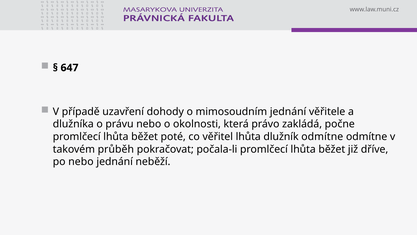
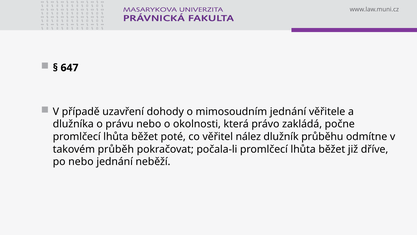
věřitel lhůta: lhůta -> nález (248, 136)
dlužník odmítne: odmítne -> průběhu (322, 136)
